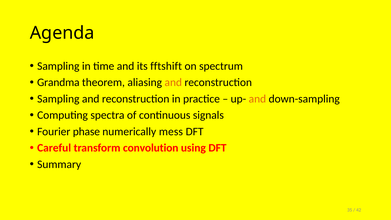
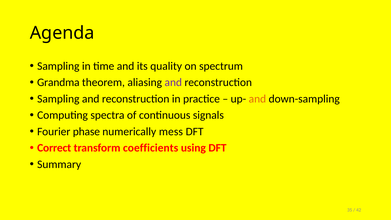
fftshift: fftshift -> quality (166, 66)
and colour: orange -> purple (173, 82)
Careful: Careful -> Correct (54, 148)
convolution: convolution -> coefficients (151, 148)
